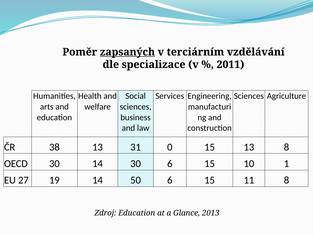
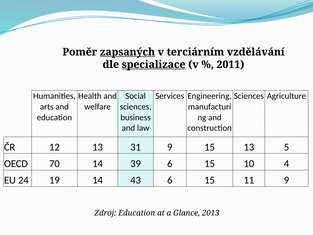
specializace underline: none -> present (154, 64)
38: 38 -> 12 (54, 147)
31 0: 0 -> 9 (170, 147)
13 8: 8 -> 5 (286, 147)
OECD 30: 30 -> 70 (54, 164)
14 30: 30 -> 39 (136, 164)
1: 1 -> 4 (286, 164)
27: 27 -> 24 (23, 180)
50: 50 -> 43 (136, 180)
11 8: 8 -> 9 (286, 180)
